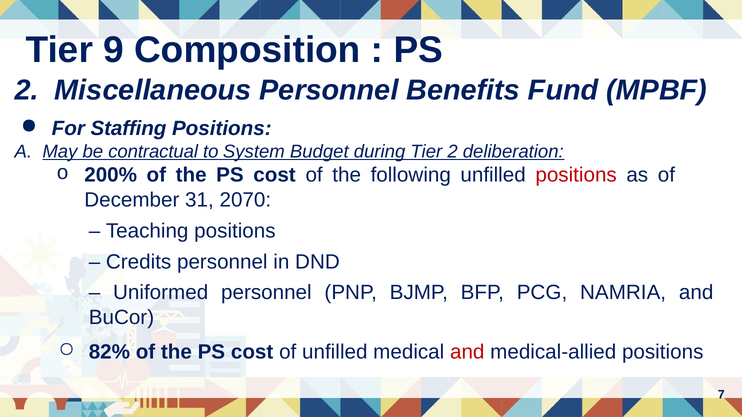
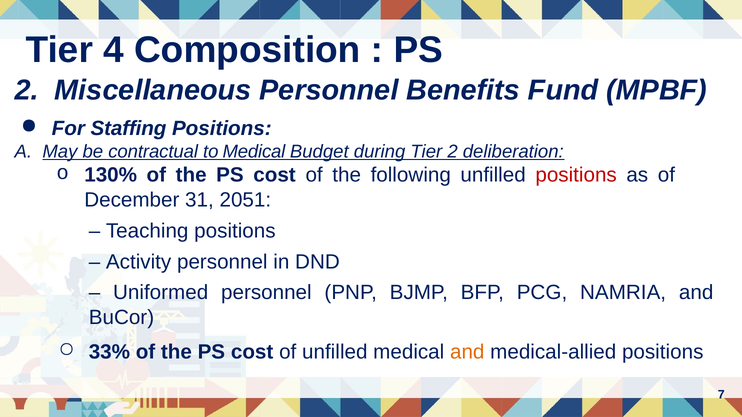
9: 9 -> 4 (114, 50)
to System: System -> Medical (254, 152)
200%: 200% -> 130% (111, 175)
2070: 2070 -> 2051 (245, 200)
Credits: Credits -> Activity (139, 262)
82%: 82% -> 33% (109, 352)
and colour: red -> orange (467, 352)
